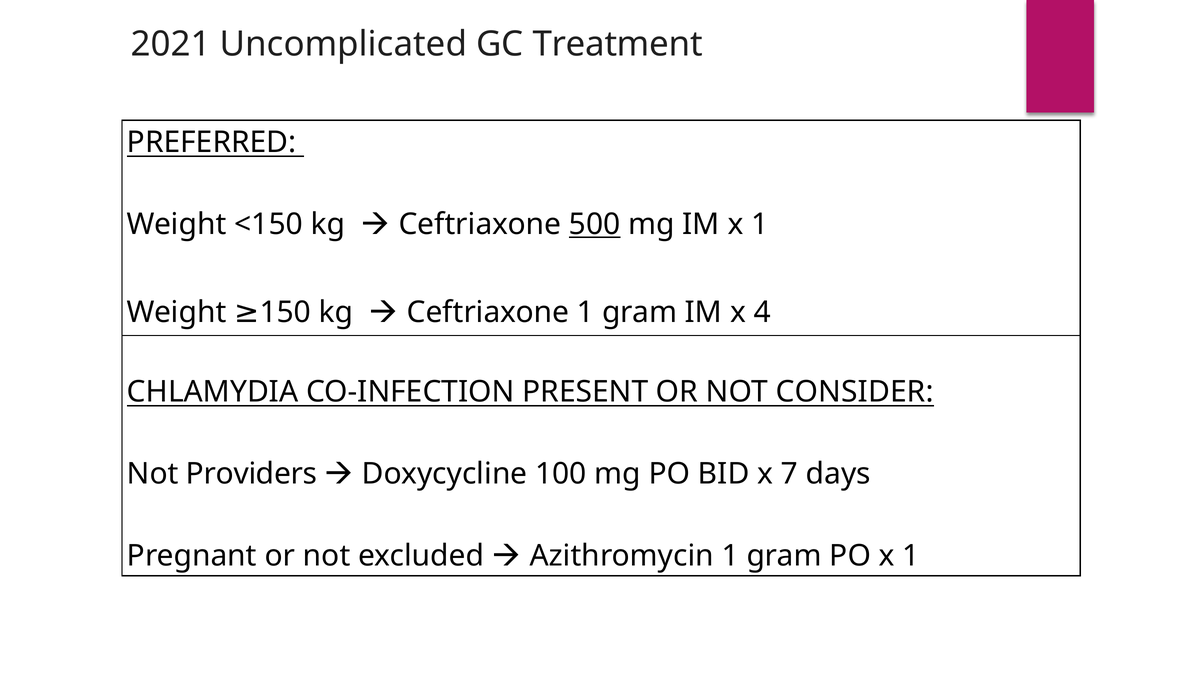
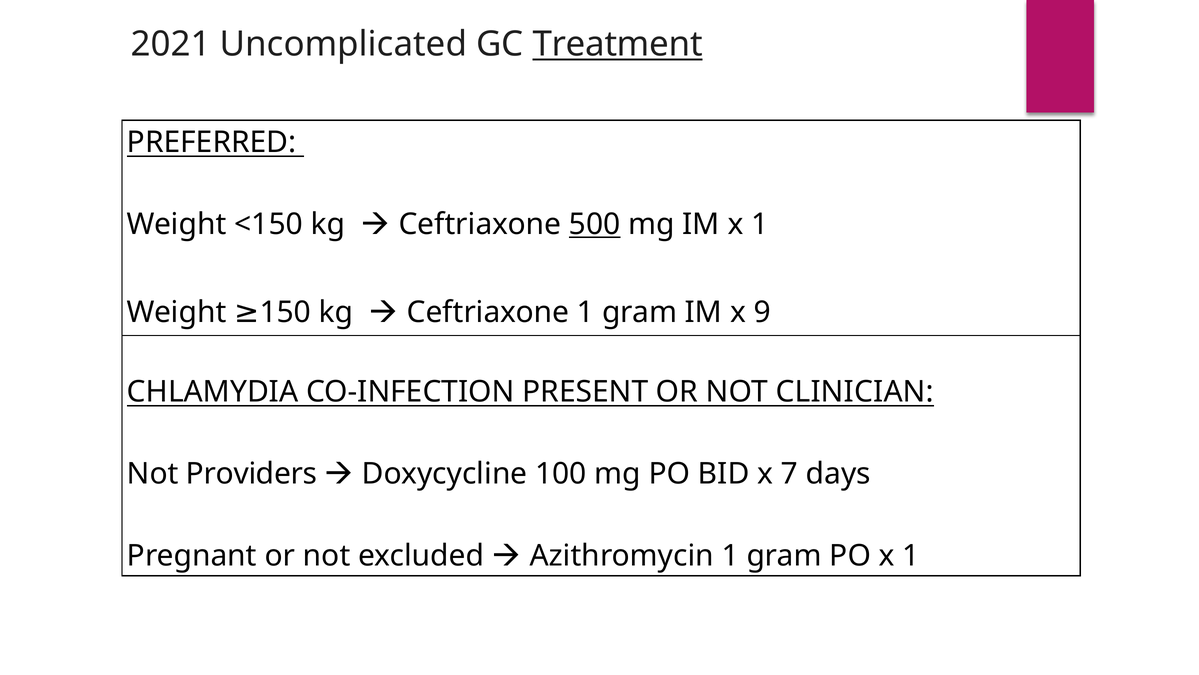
Treatment underline: none -> present (618, 44)
4: 4 -> 9 (762, 312)
CONSIDER: CONSIDER -> CLINICIAN (855, 392)
